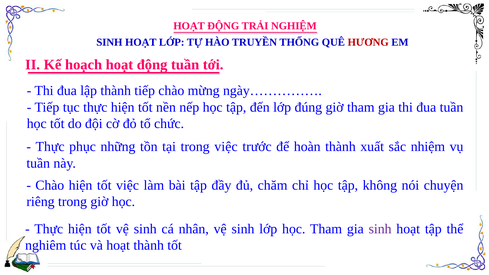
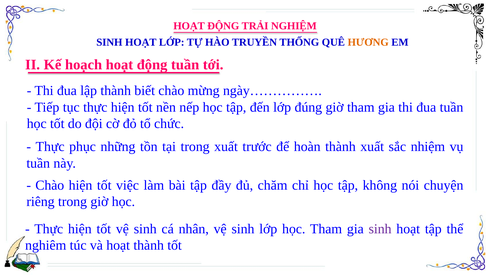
HƯƠNG colour: red -> orange (368, 42)
thành tiếp: tiếp -> biết (145, 91)
trong việc: việc -> xuất (226, 147)
